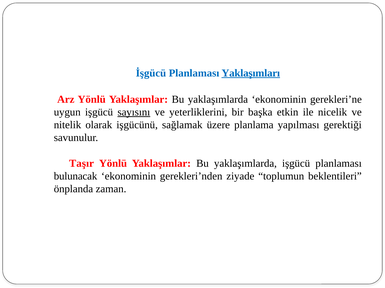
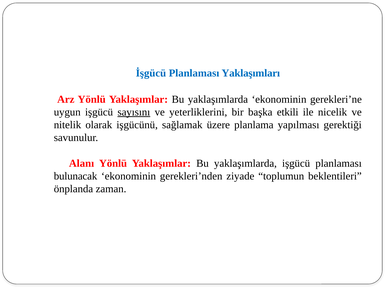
Yaklaşımları underline: present -> none (251, 73)
etkin: etkin -> etkili (288, 112)
Taşır: Taşır -> Alanı (82, 164)
